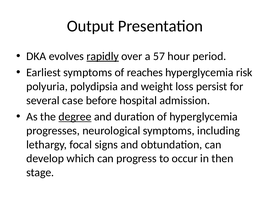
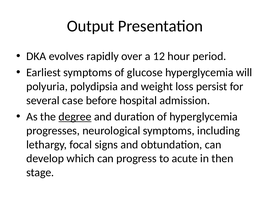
rapidly underline: present -> none (103, 56)
57: 57 -> 12 (159, 56)
reaches: reaches -> glucose (145, 73)
risk: risk -> will (244, 73)
occur: occur -> acute (185, 159)
